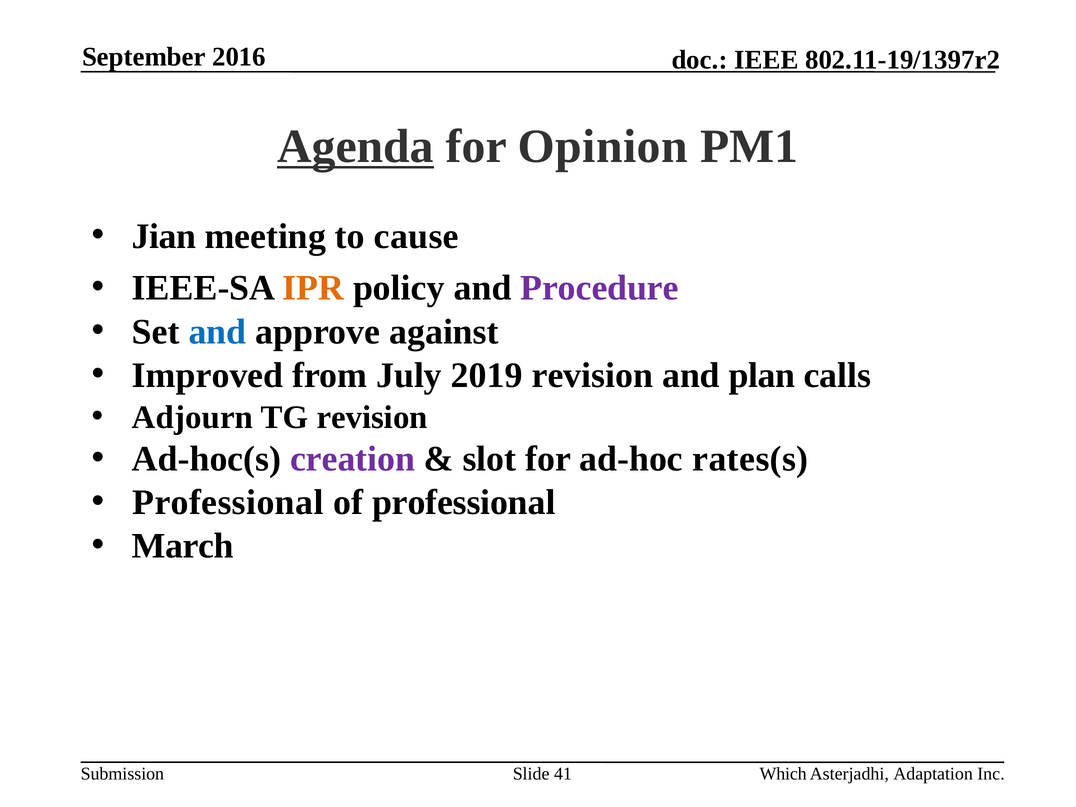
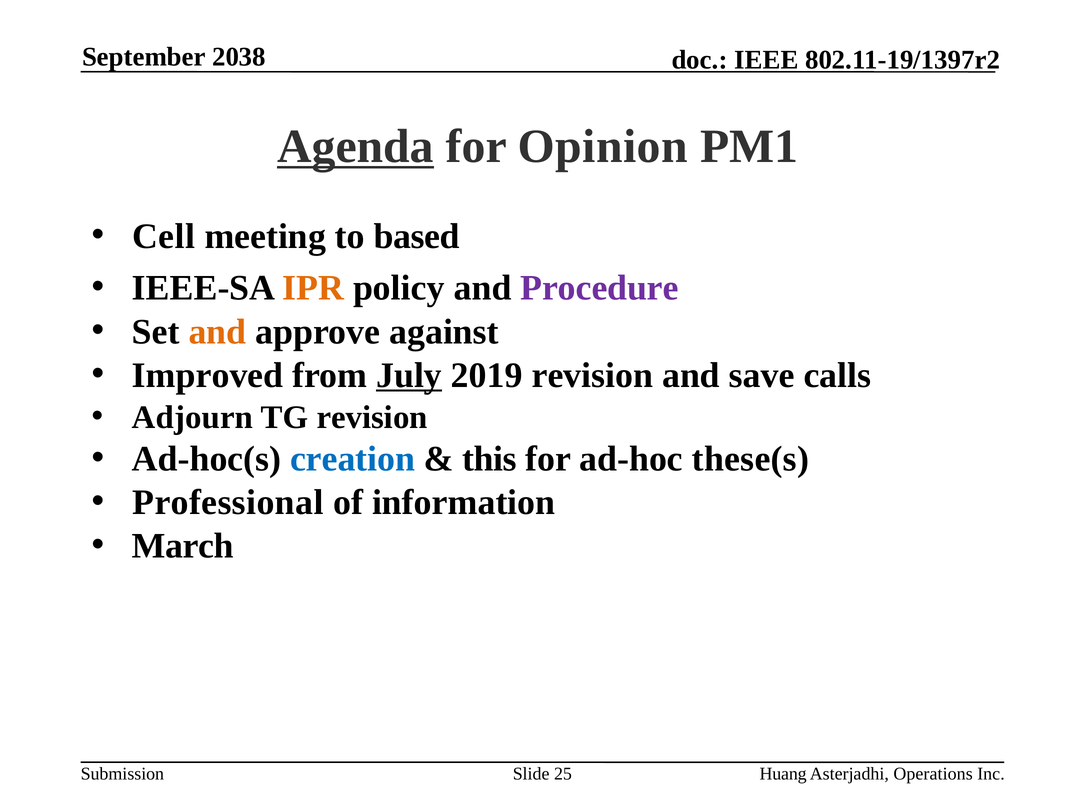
2016: 2016 -> 2038 (239, 57)
Jian: Jian -> Cell (164, 236)
cause: cause -> based (417, 236)
and colour: blue -> orange (217, 332)
July underline: none -> present (409, 375)
plan: plan -> save (762, 375)
creation colour: purple -> blue (353, 459)
slot: slot -> this (490, 459)
rates(s: rates(s -> these(s (750, 459)
of professional: professional -> information (464, 503)
41: 41 -> 25 (563, 774)
Which: Which -> Huang (783, 774)
Adaptation: Adaptation -> Operations (933, 774)
